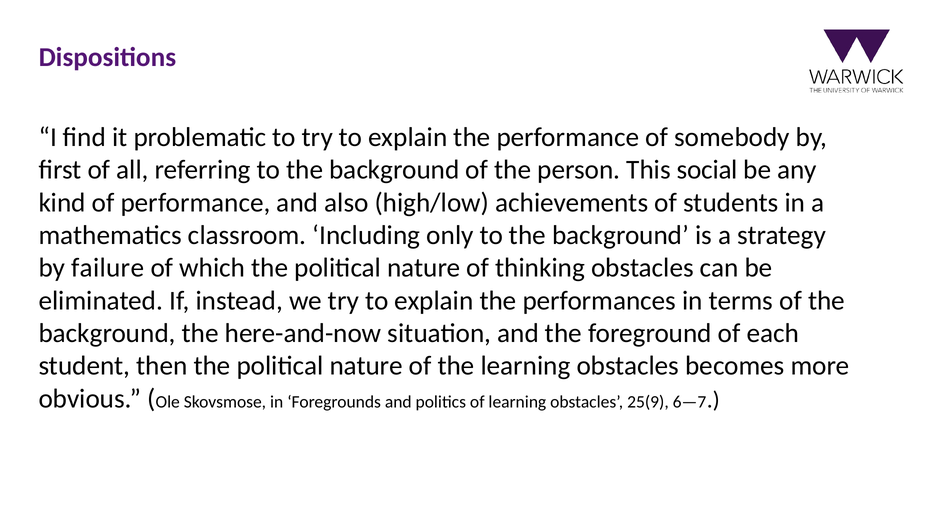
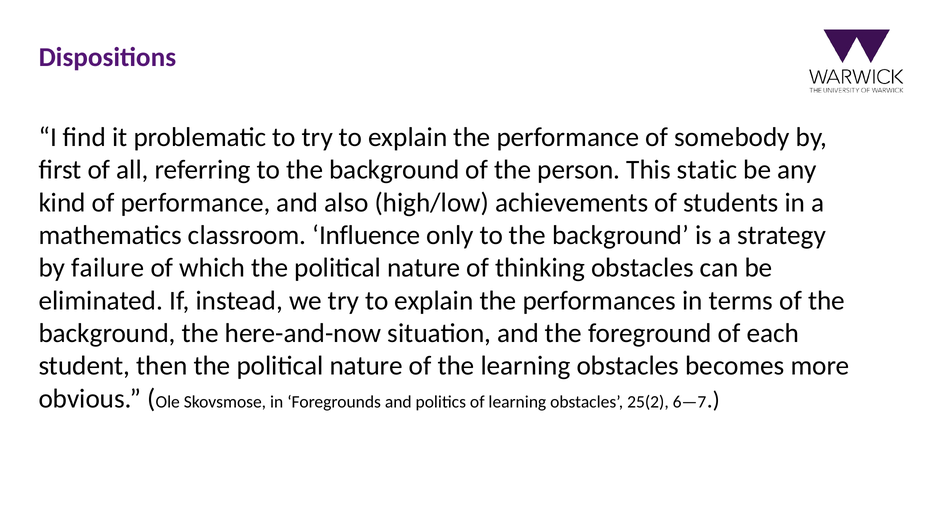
social: social -> static (707, 170)
Including: Including -> Influence (366, 235)
25(9: 25(9 -> 25(2 (648, 402)
